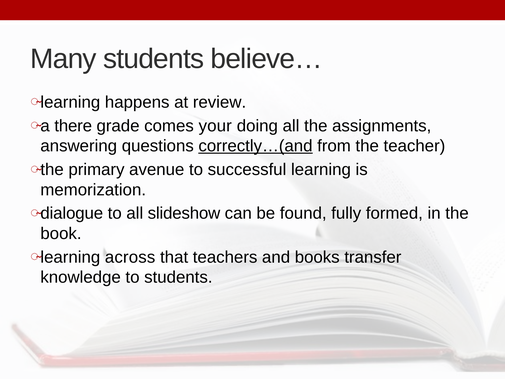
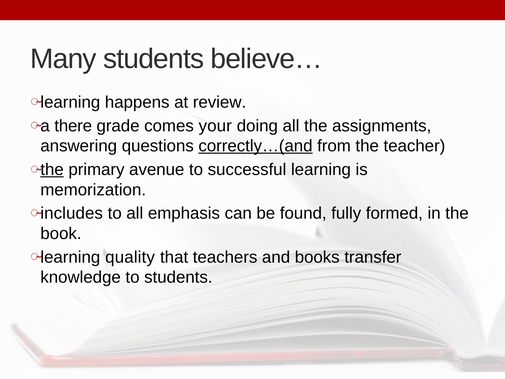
the underline: none -> present (52, 170)
dialogue: dialogue -> includes (72, 213)
slideshow: slideshow -> emphasis (184, 213)
across: across -> quality (130, 257)
